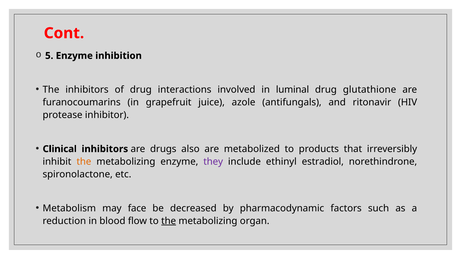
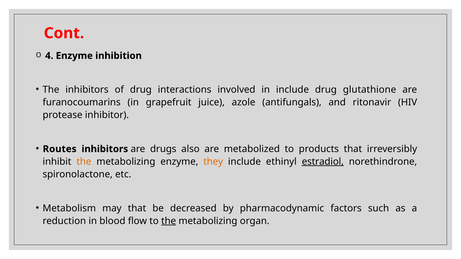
5: 5 -> 4 (49, 56)
in luminal: luminal -> include (292, 90)
Clinical: Clinical -> Routes (60, 149)
they colour: purple -> orange (213, 162)
estradiol underline: none -> present (323, 162)
may face: face -> that (137, 208)
